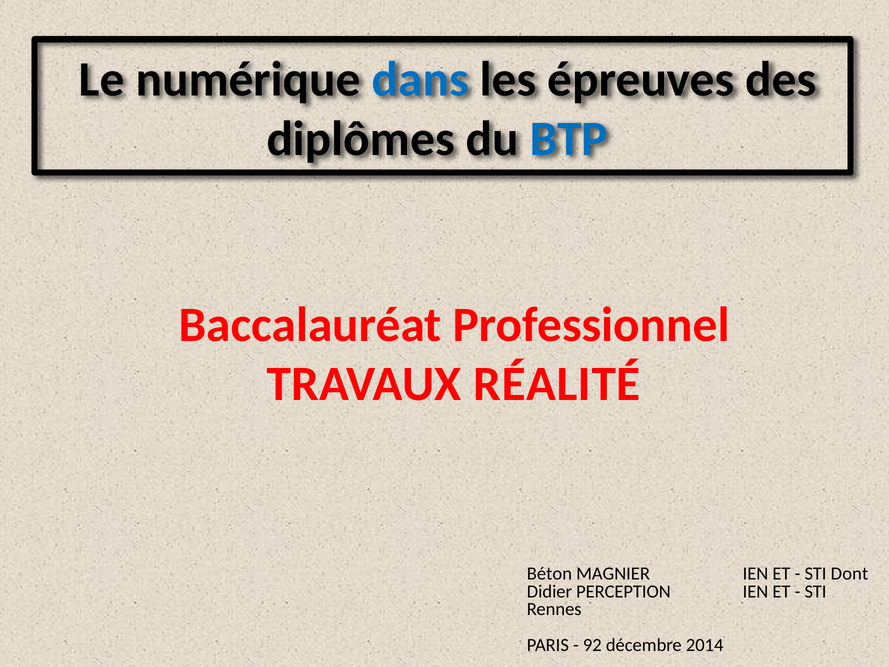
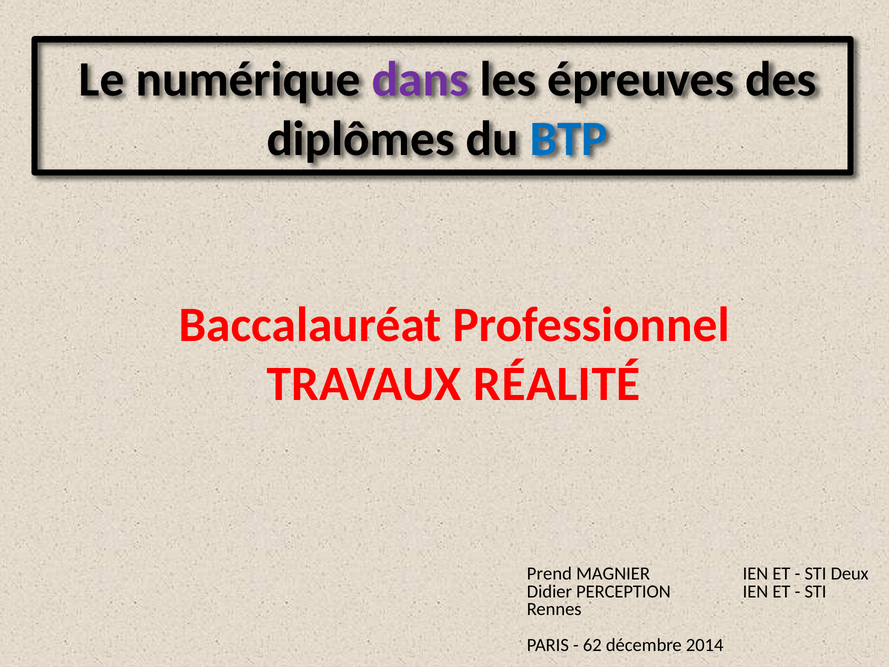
dans colour: blue -> purple (420, 80)
Béton: Béton -> Prend (549, 574)
Dont: Dont -> Deux (850, 574)
92: 92 -> 62 (592, 645)
